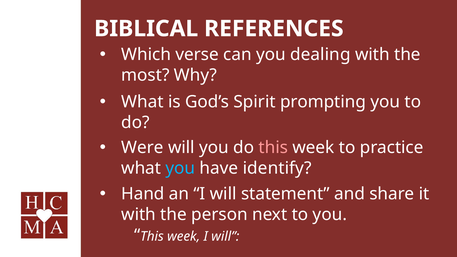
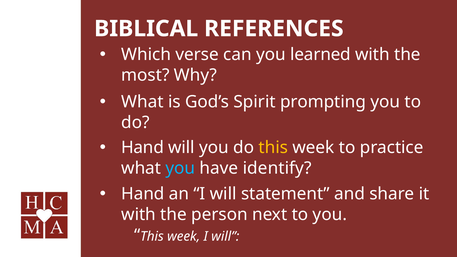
dealing: dealing -> learned (321, 55)
Were: Were -> Hand (142, 148)
this colour: pink -> yellow (273, 148)
